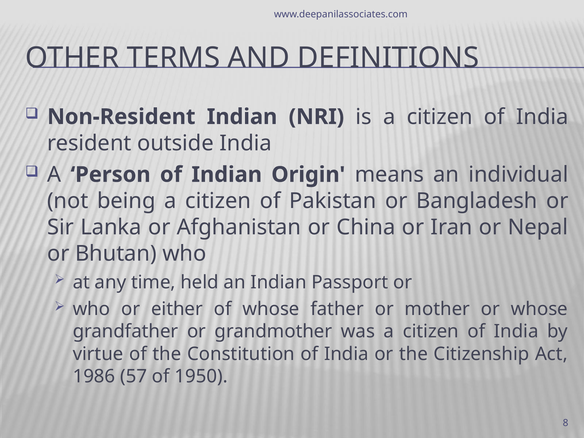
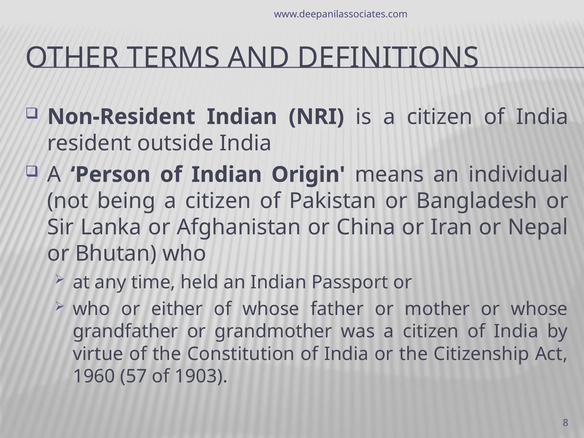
1986: 1986 -> 1960 (94, 376)
1950: 1950 -> 1903 (201, 376)
